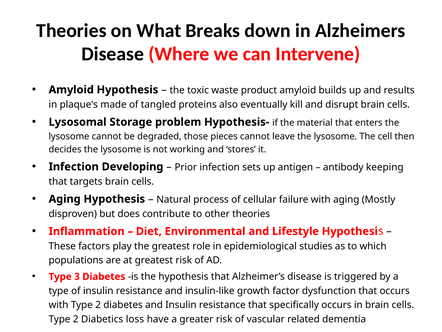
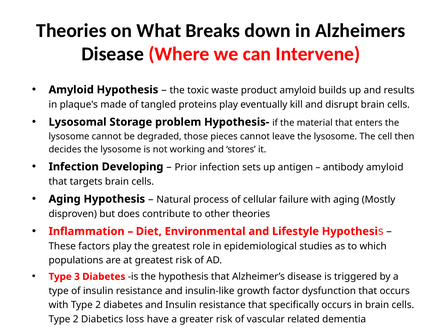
proteins also: also -> play (229, 104)
antibody keeping: keeping -> amyloid (385, 167)
